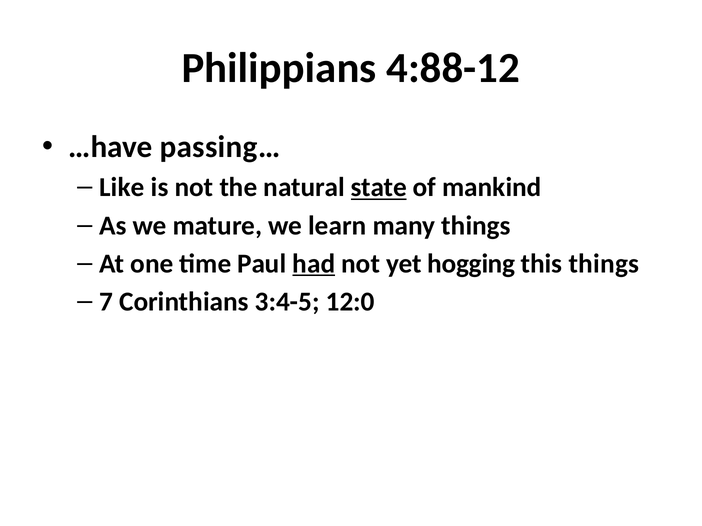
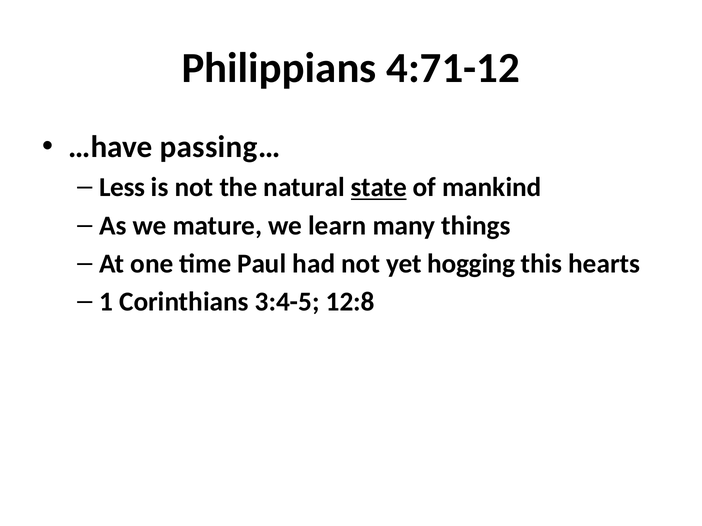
4:88-12: 4:88-12 -> 4:71-12 (453, 68)
Like: Like -> Less (122, 188)
had underline: present -> none (314, 264)
this things: things -> hearts (604, 264)
7: 7 -> 1 (106, 302)
12:0: 12:0 -> 12:8 (350, 302)
